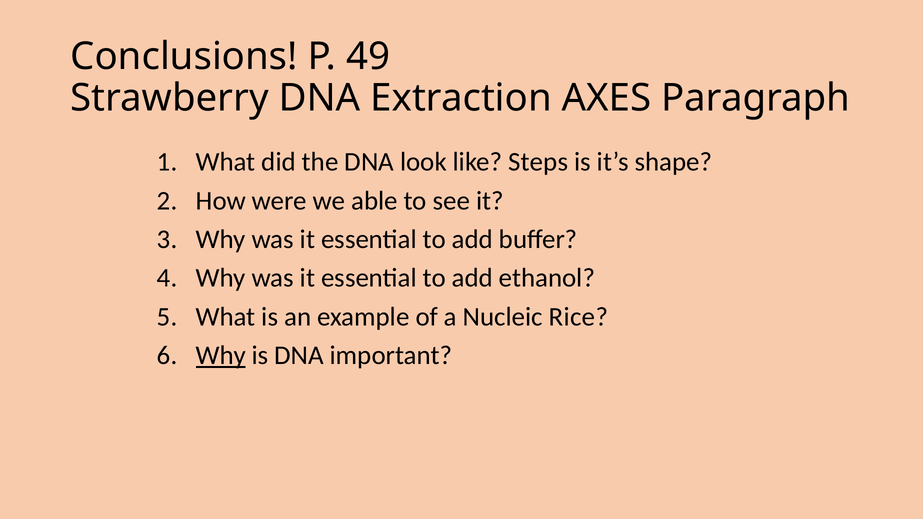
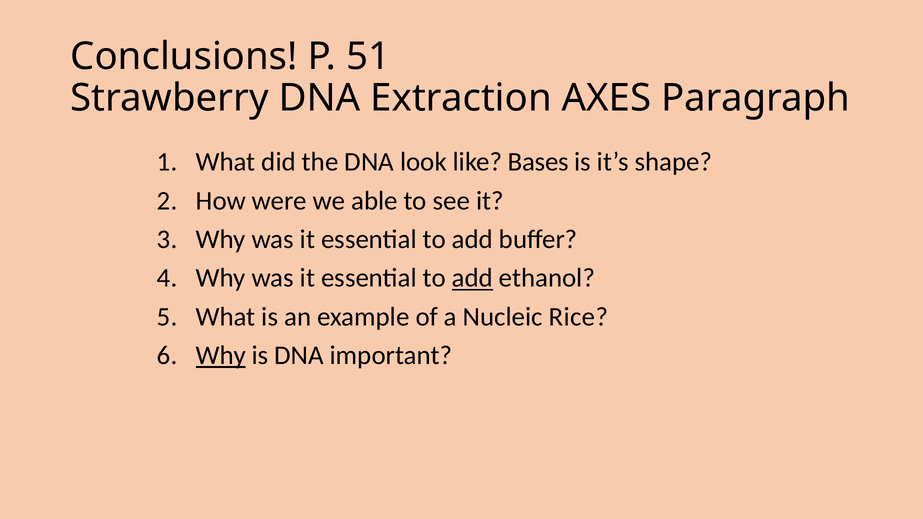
49: 49 -> 51 (368, 57)
Steps: Steps -> Bases (538, 162)
add underline: none -> present (472, 278)
